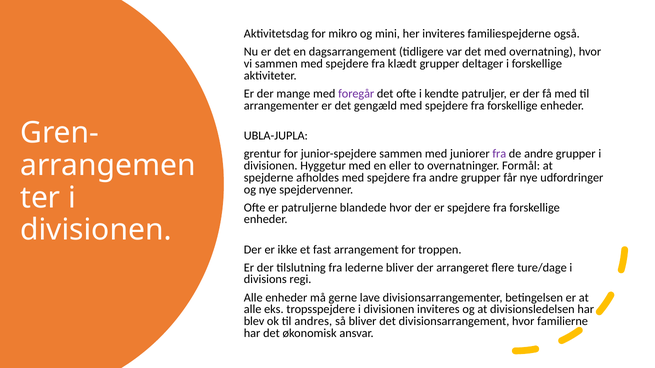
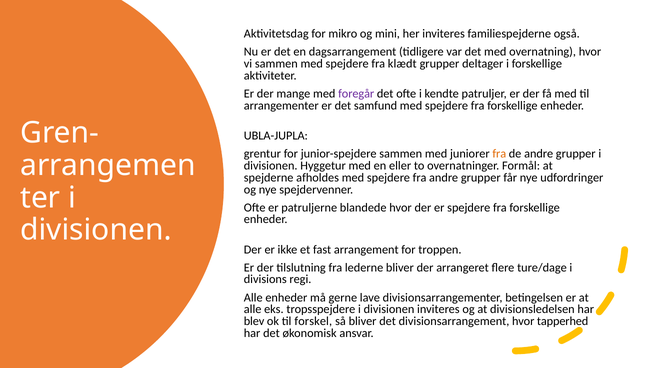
gengæld: gengæld -> samfund (376, 106)
fra colour: purple -> orange (499, 154)
andres: andres -> forskel (313, 322)
familierne: familierne -> tapperhed (563, 322)
